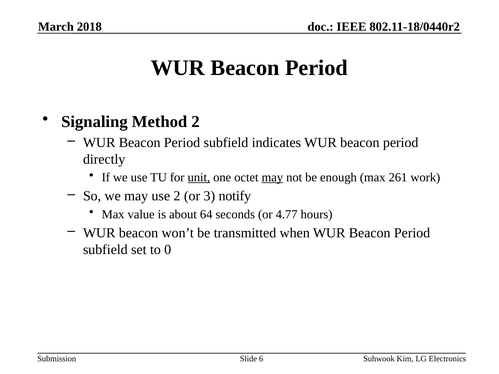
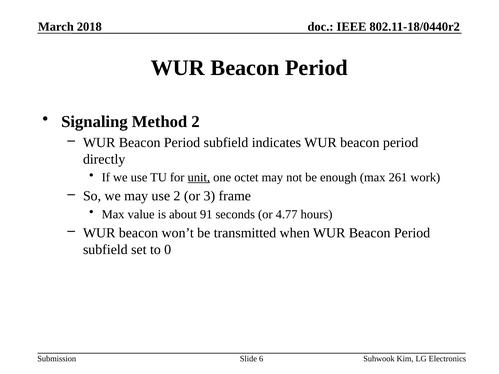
may underline: present -> none (272, 177)
notify: notify -> frame (235, 196)
64: 64 -> 91 (206, 214)
